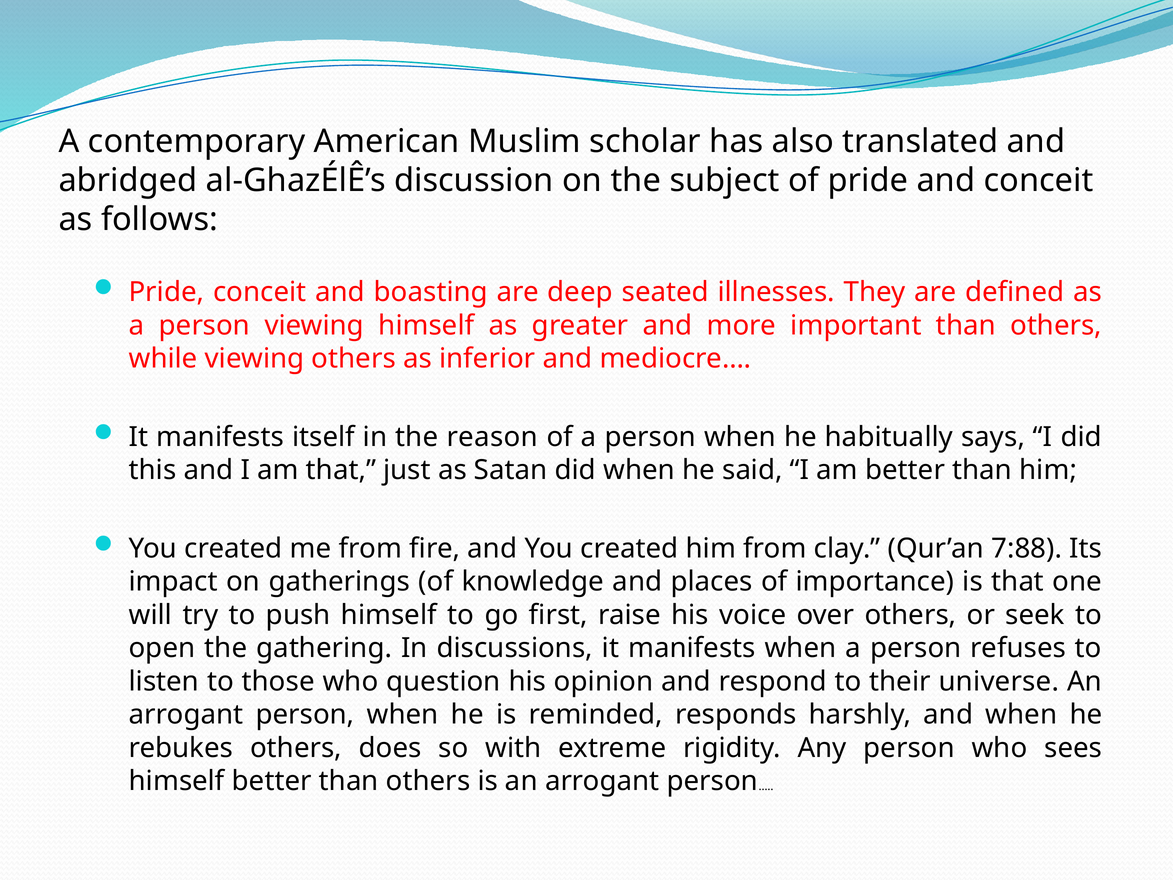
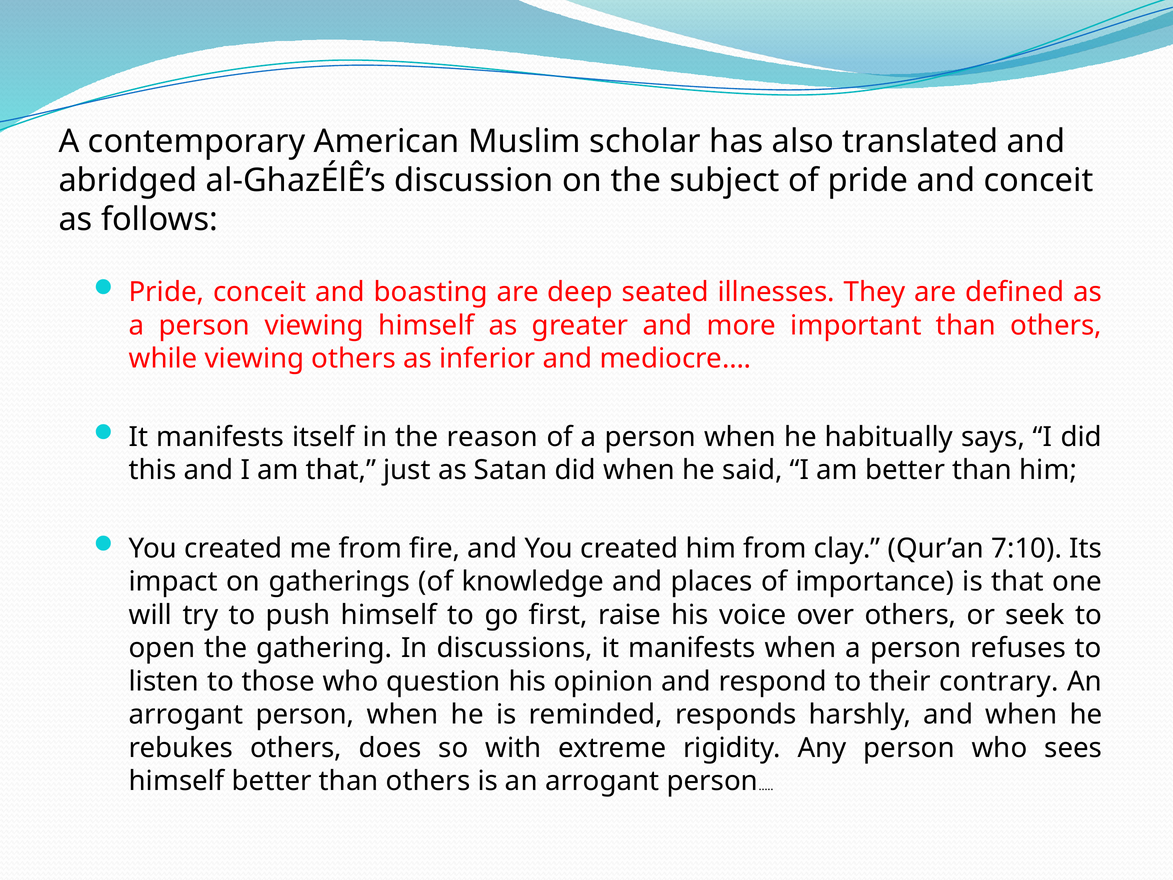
7:88: 7:88 -> 7:10 (1027, 548)
universe: universe -> contrary (999, 681)
